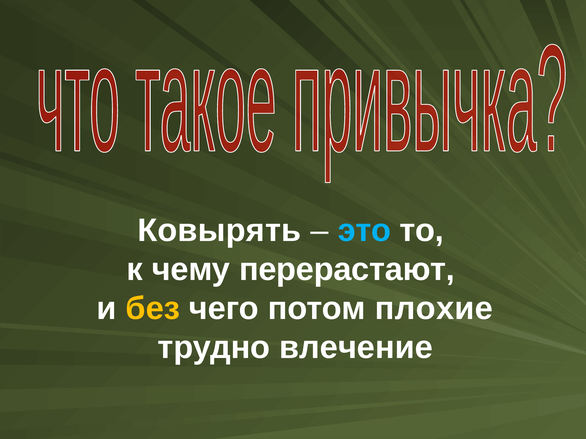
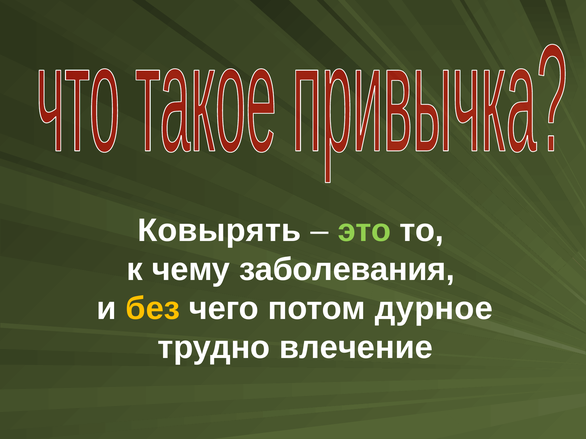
это colour: light blue -> light green (364, 231)
перерастают: перерастают -> заболевания (347, 270)
плохие: плохие -> дурное (434, 309)
